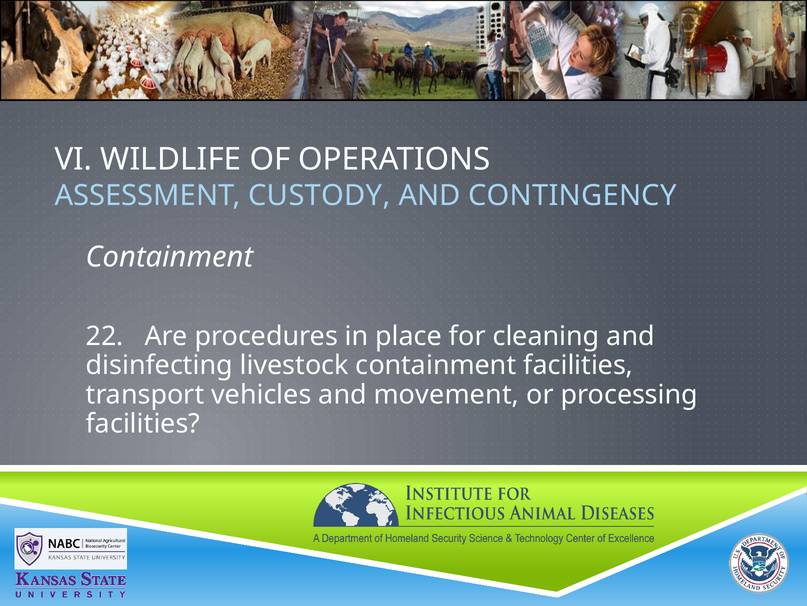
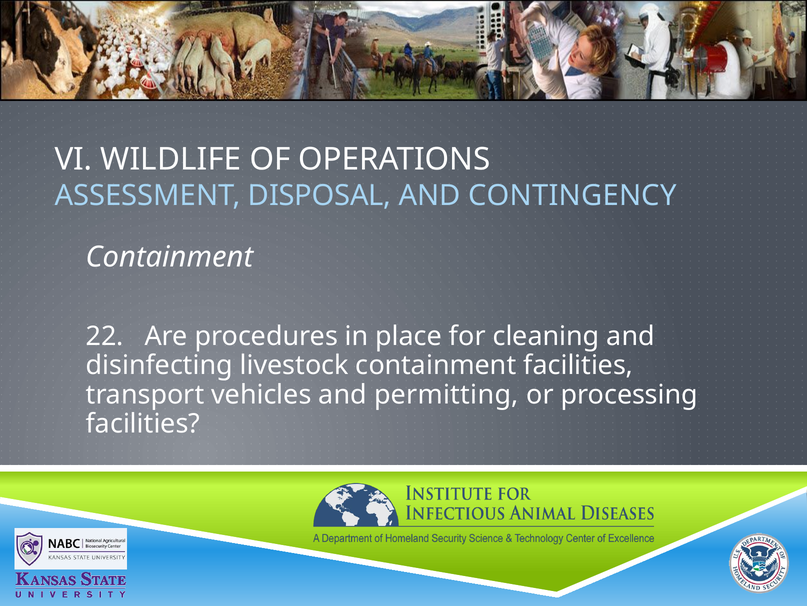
CUSTODY: CUSTODY -> DISPOSAL (320, 195)
movement: movement -> permitting (446, 394)
